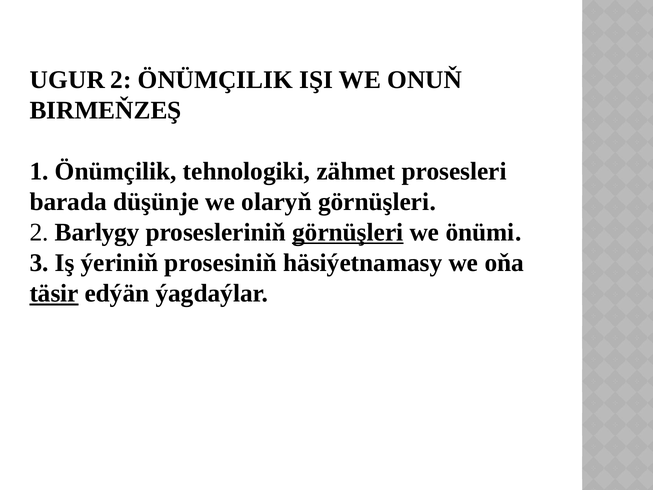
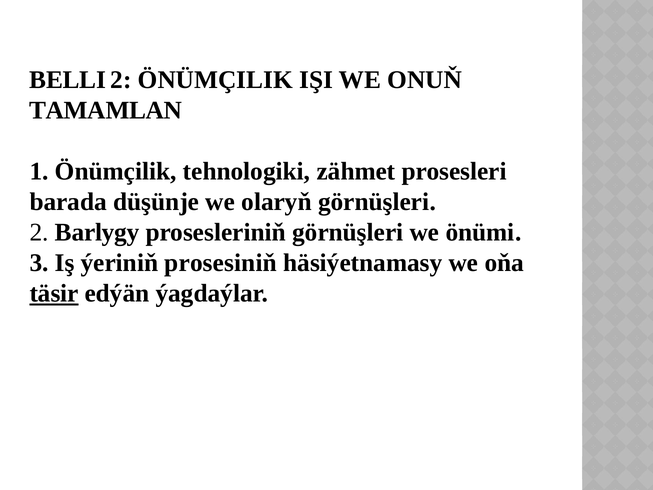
UGUR: UGUR -> BELLI (68, 80)
BIRMEŇZEŞ: BIRMEŇZEŞ -> TAMAMLAN (106, 110)
görnüşleri underline: present -> none (348, 232)
